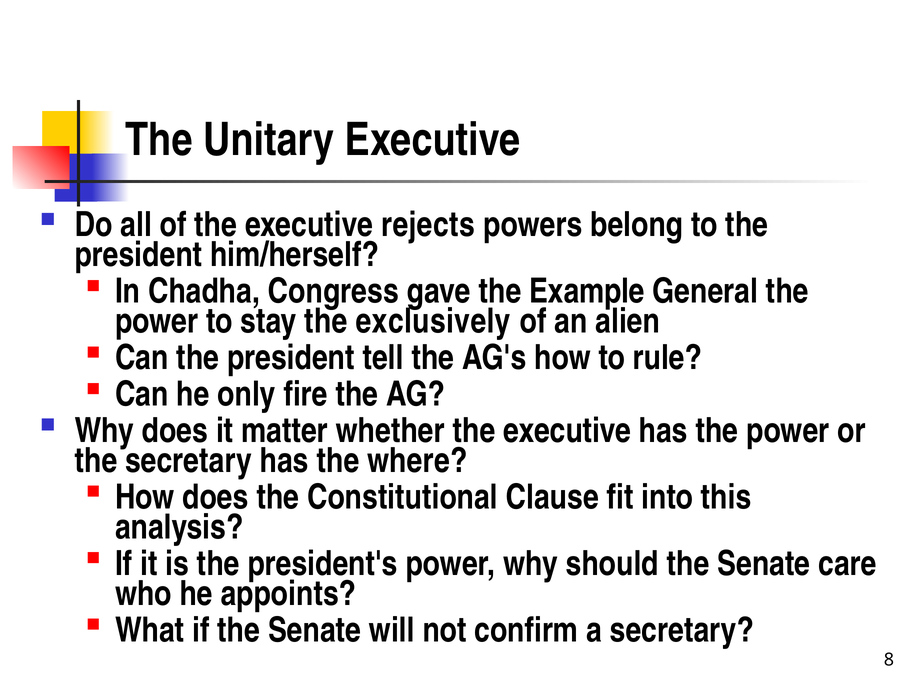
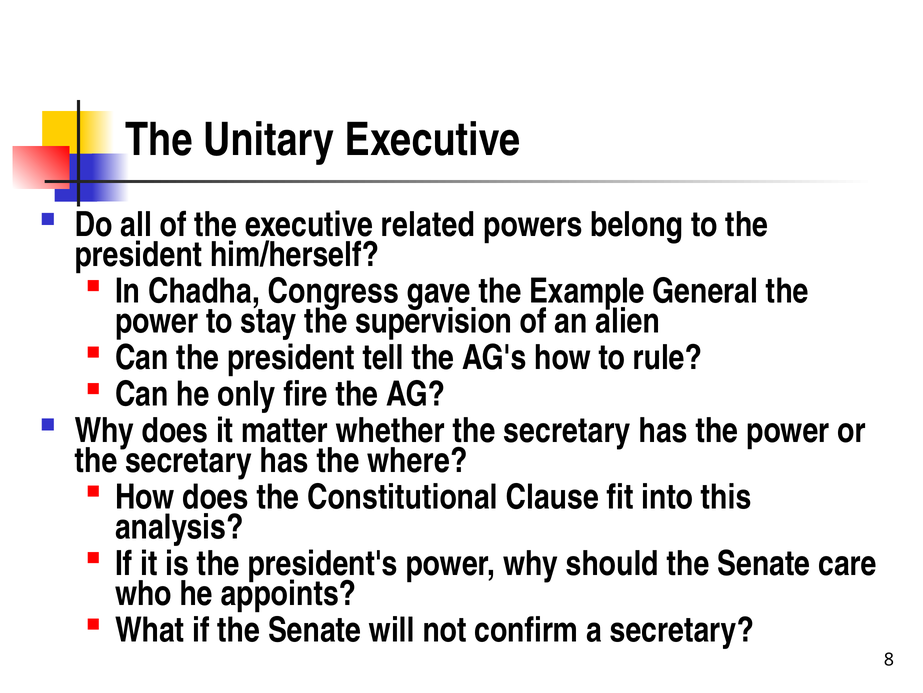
rejects: rejects -> related (428, 225)
exclusively: exclusively -> supervision (434, 321)
whether the executive: executive -> secretary (567, 430)
